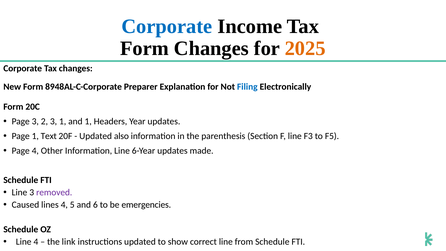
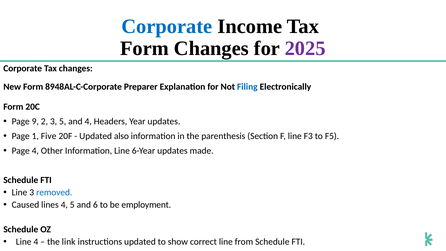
2025 colour: orange -> purple (305, 48)
Page 3: 3 -> 9 (35, 121)
3 1: 1 -> 5 (63, 121)
and 1: 1 -> 4 (88, 121)
Text: Text -> Five (49, 136)
removed colour: purple -> blue (54, 192)
emergencies: emergencies -> employment (146, 205)
